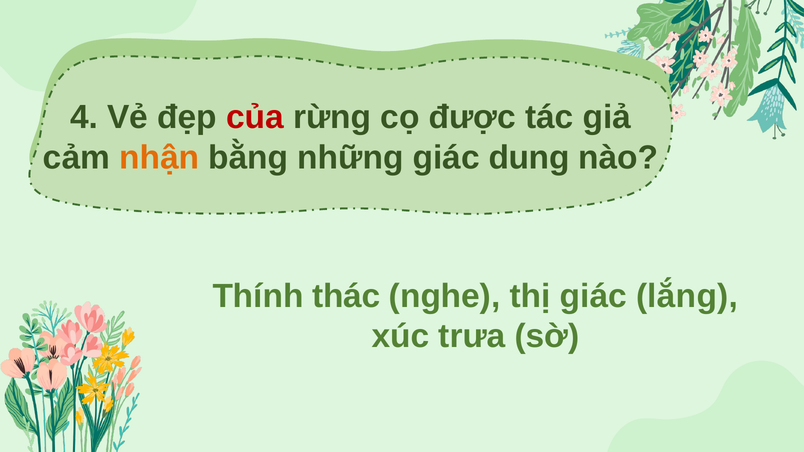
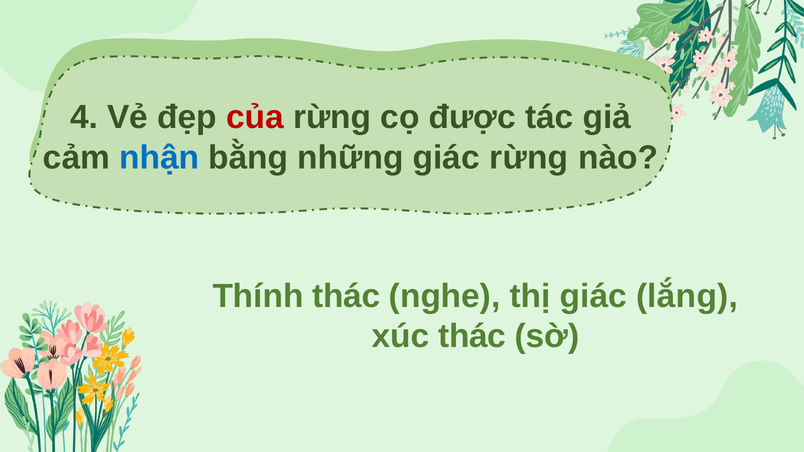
nhận colour: orange -> blue (159, 158)
giác dung: dung -> rừng (529, 158)
xúc trưa: trưa -> thác (472, 336)
